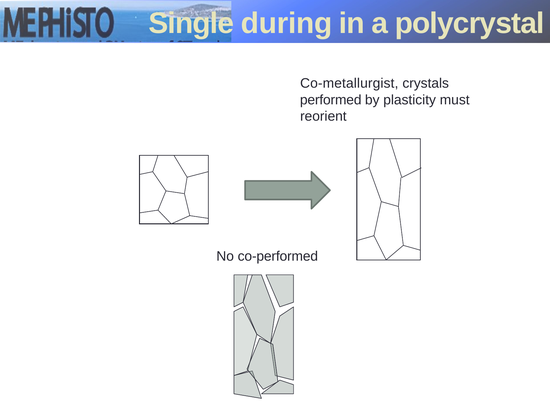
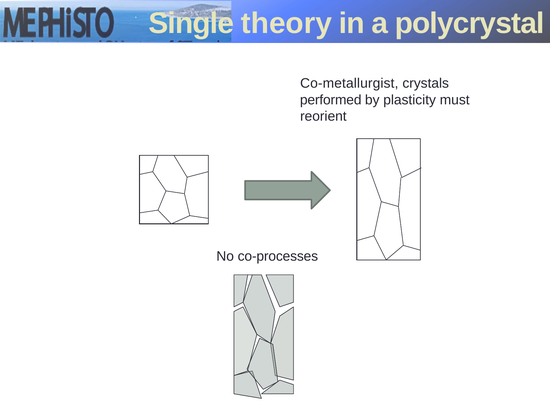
during: during -> theory (286, 23)
co-performed: co-performed -> co-processes (278, 257)
